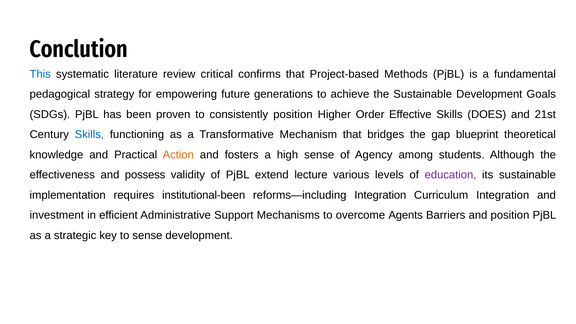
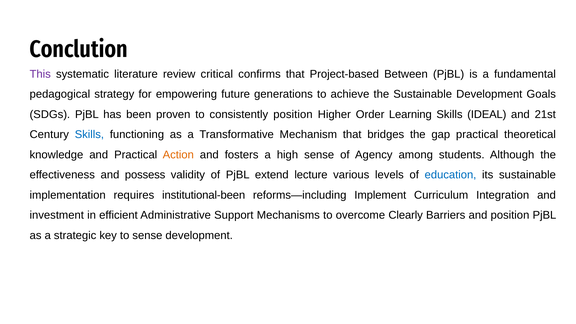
This colour: blue -> purple (40, 74)
Methods: Methods -> Between (406, 74)
Effective: Effective -> Learning (410, 114)
DOES: DOES -> IDEAL (487, 114)
gap blueprint: blueprint -> practical (477, 135)
education colour: purple -> blue (450, 175)
reforms—including Integration: Integration -> Implement (380, 195)
Agents: Agents -> Clearly (406, 215)
